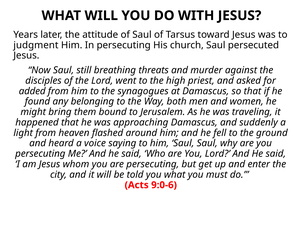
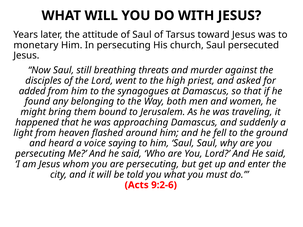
judgment: judgment -> monetary (36, 45)
9:0-6: 9:0-6 -> 9:2-6 (164, 185)
